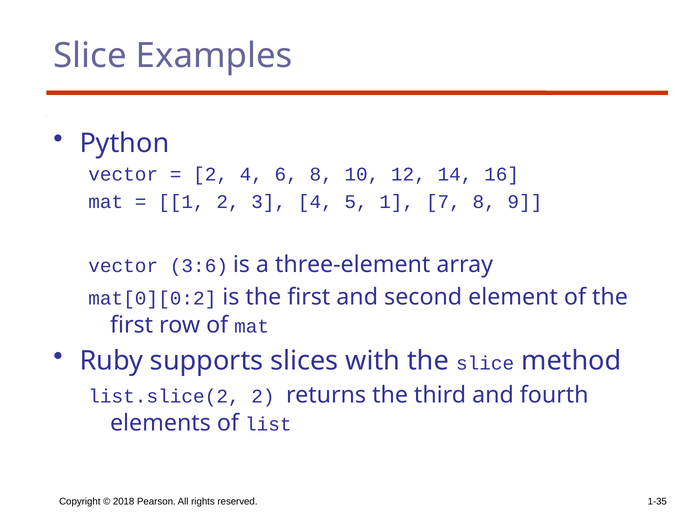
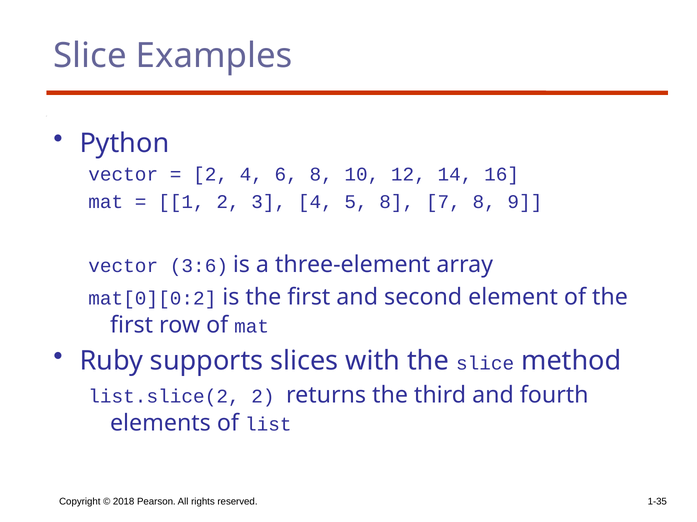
5 1: 1 -> 8 (397, 202)
